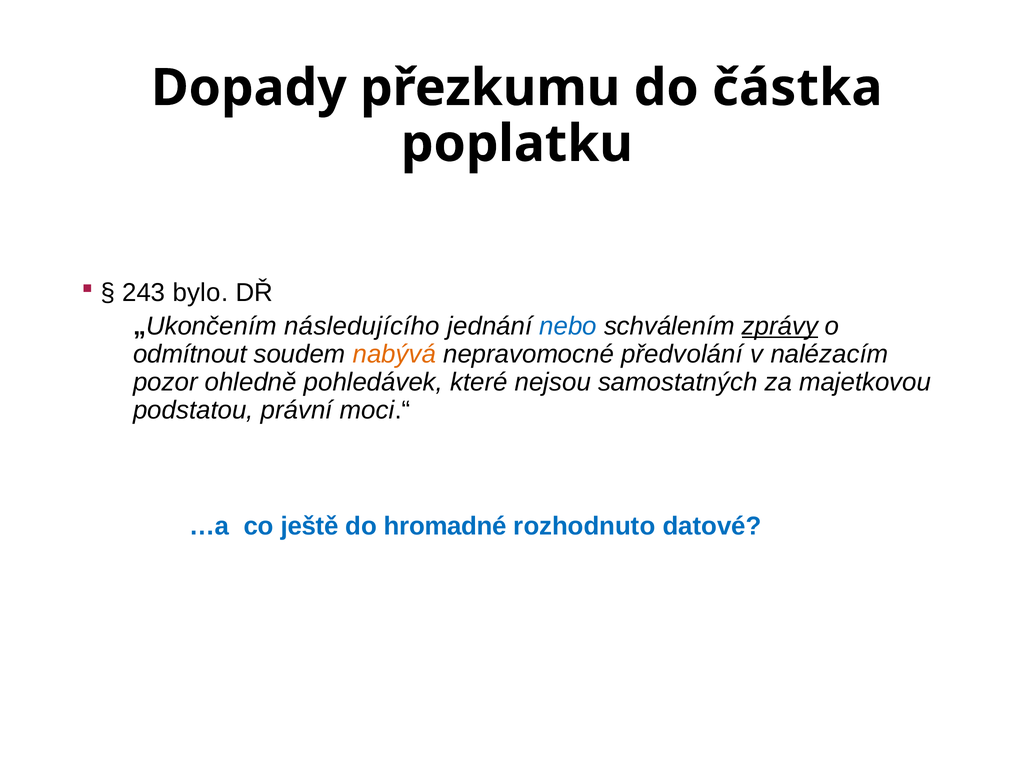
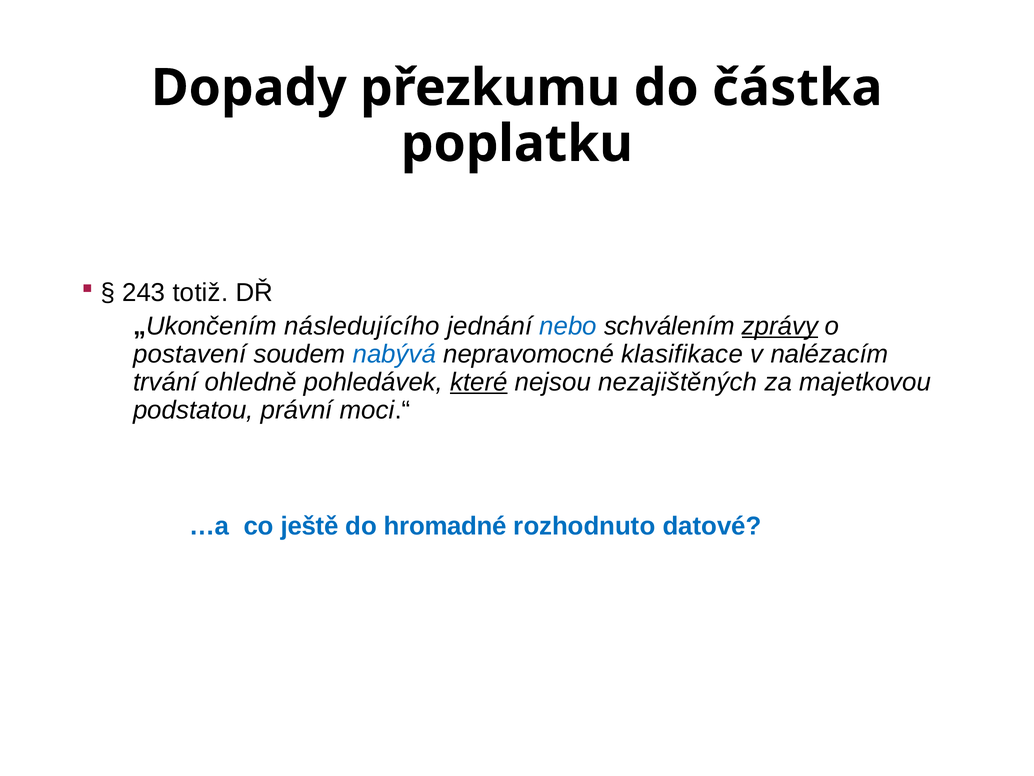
bylo: bylo -> totiž (200, 293)
odmítnout: odmítnout -> postavení (190, 354)
nabývá colour: orange -> blue (394, 354)
předvolání: předvolání -> klasifikace (682, 354)
pozor: pozor -> trvání (165, 382)
které underline: none -> present (479, 382)
samostatných: samostatných -> nezajištěných (678, 382)
